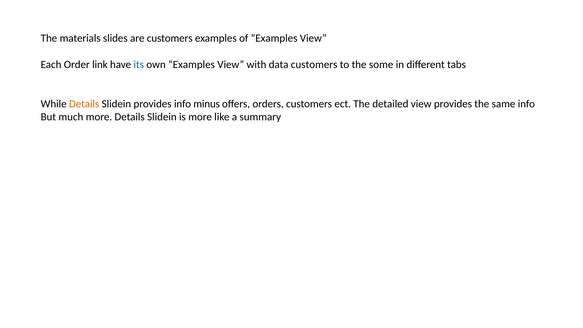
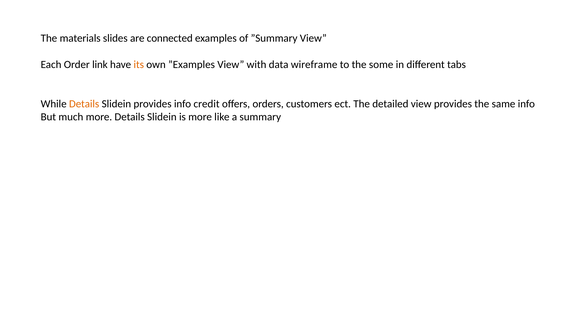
are customers: customers -> connected (170, 38)
of ”Examples: ”Examples -> ”Summary (274, 38)
its colour: blue -> orange (139, 64)
data customers: customers -> wireframe (314, 64)
minus: minus -> credit (207, 104)
